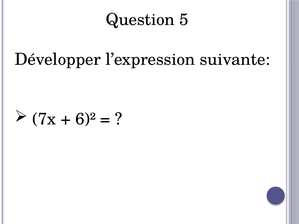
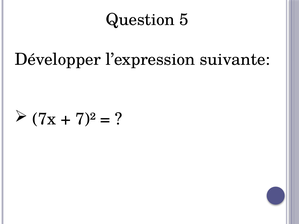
6)²: 6)² -> 7)² (85, 119)
